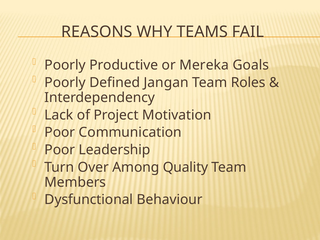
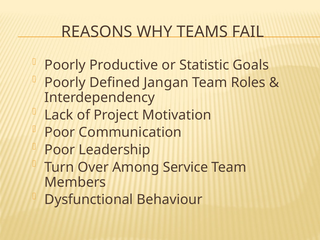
Mereka: Mereka -> Statistic (204, 65)
Quality: Quality -> Service (185, 167)
